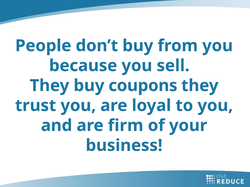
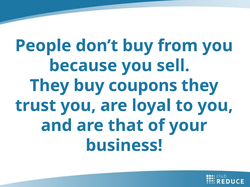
firm: firm -> that (126, 126)
